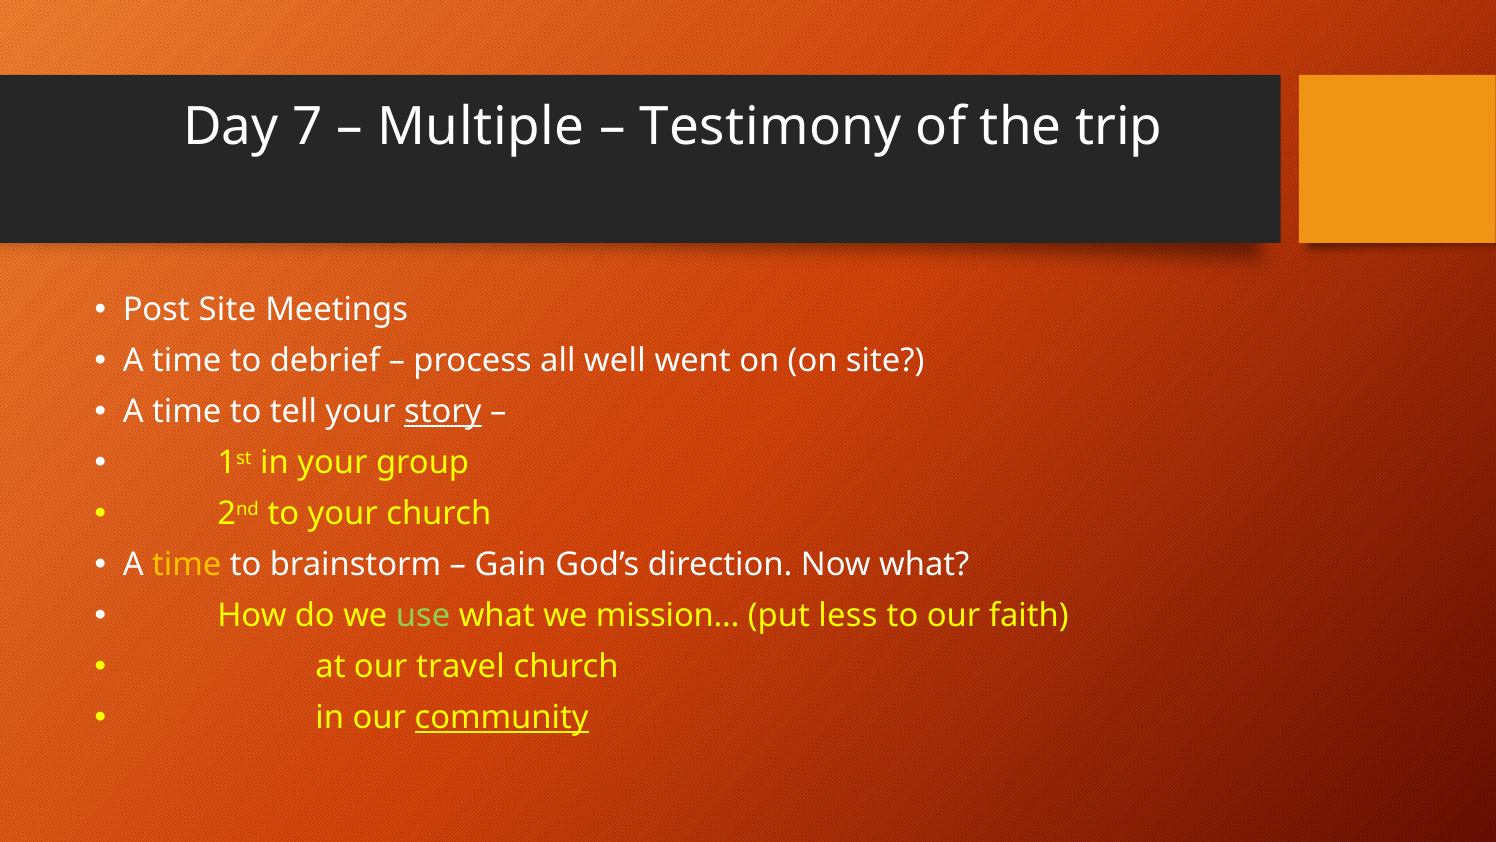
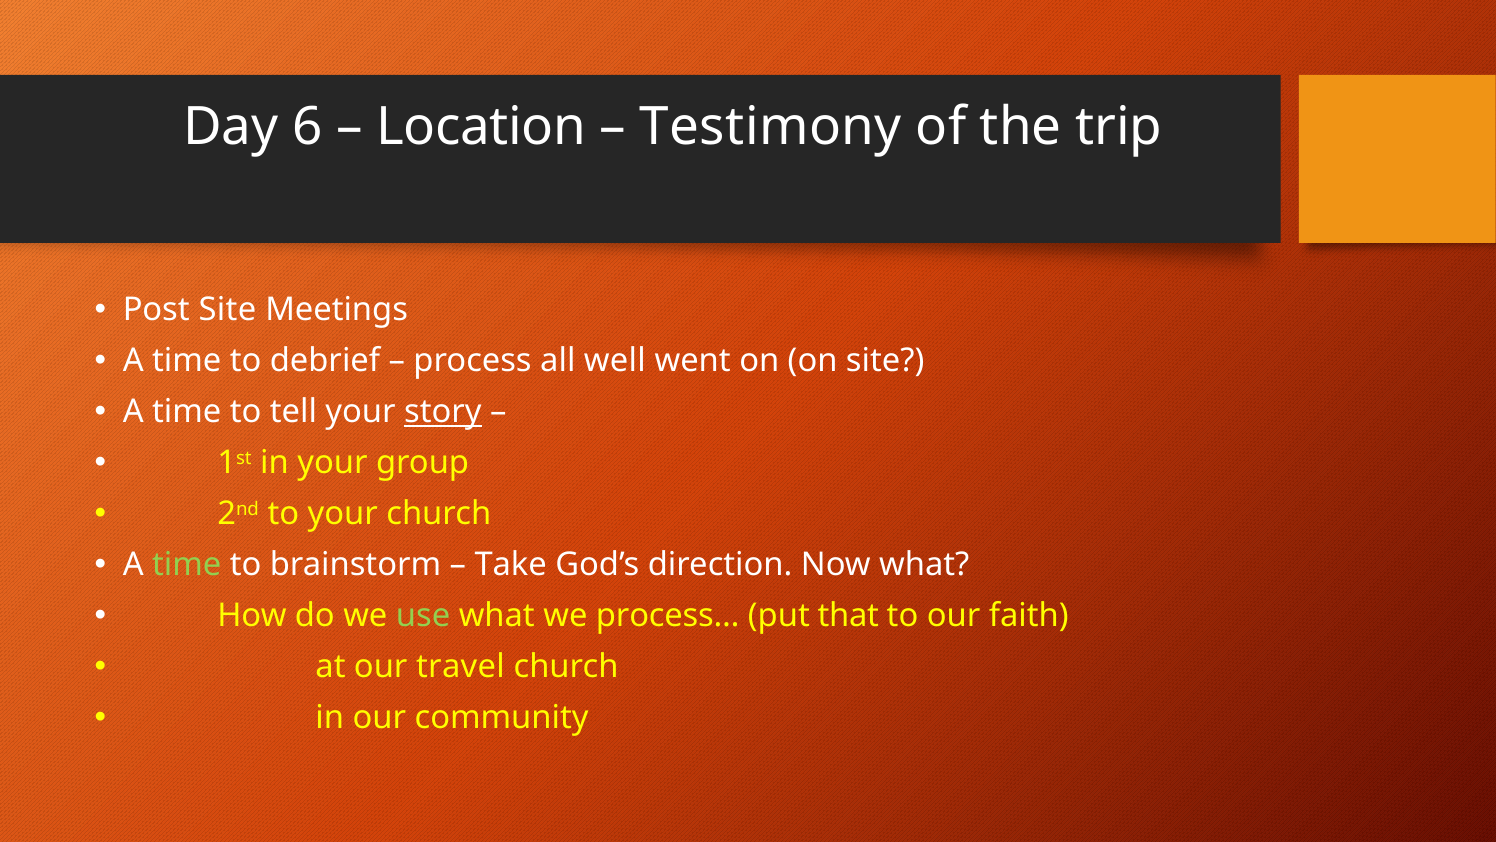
7: 7 -> 6 (308, 127)
Multiple: Multiple -> Location (481, 127)
time colour: yellow -> light green (187, 564)
Gain: Gain -> Take (511, 564)
mission…: mission… -> process… (668, 615)
less: less -> that (848, 615)
community underline: present -> none (502, 717)
